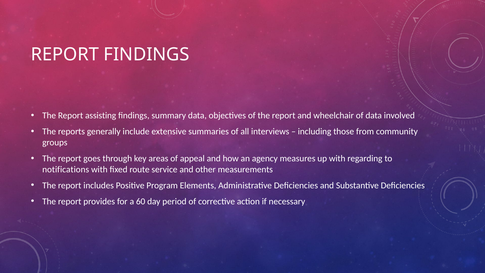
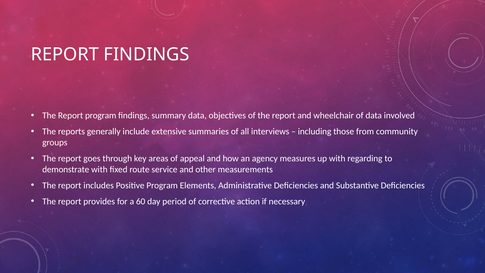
Report assisting: assisting -> program (101, 116)
notifications: notifications -> demonstrate (66, 169)
